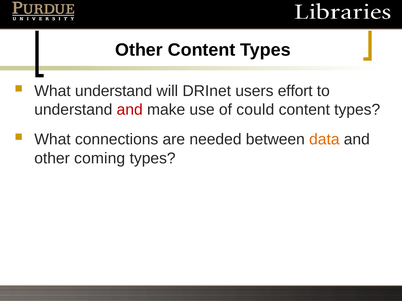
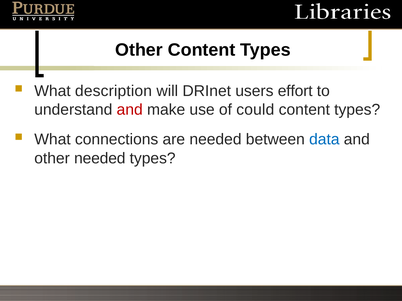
What understand: understand -> description (114, 91)
data colour: orange -> blue (324, 140)
other coming: coming -> needed (100, 158)
